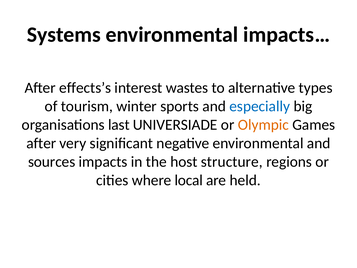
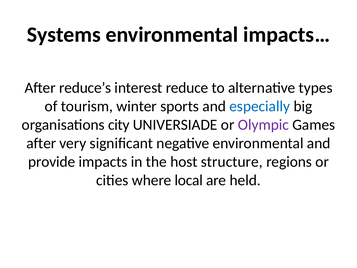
effects’s: effects’s -> reduce’s (85, 88)
wastes: wastes -> reduce (187, 88)
last: last -> city (119, 125)
Olympic colour: orange -> purple (263, 125)
sources: sources -> provide (52, 162)
